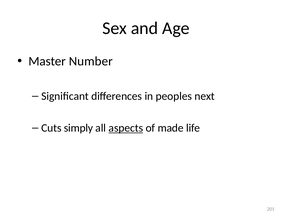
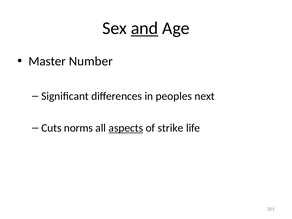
and underline: none -> present (144, 28)
simply: simply -> norms (78, 128)
made: made -> strike (171, 128)
